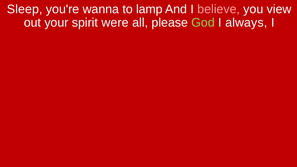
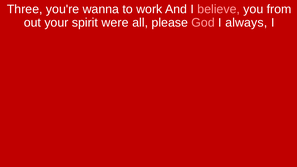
Sleep: Sleep -> Three (25, 9)
lamp: lamp -> work (149, 9)
view: view -> from (279, 9)
God colour: light green -> pink (203, 23)
